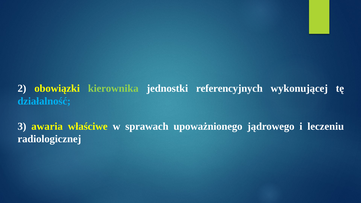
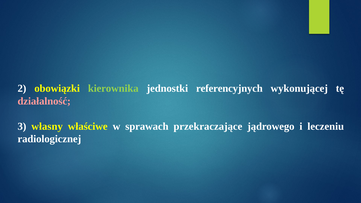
działalność colour: light blue -> pink (44, 101)
awaria: awaria -> własny (47, 126)
upoważnionego: upoważnionego -> przekraczające (208, 126)
